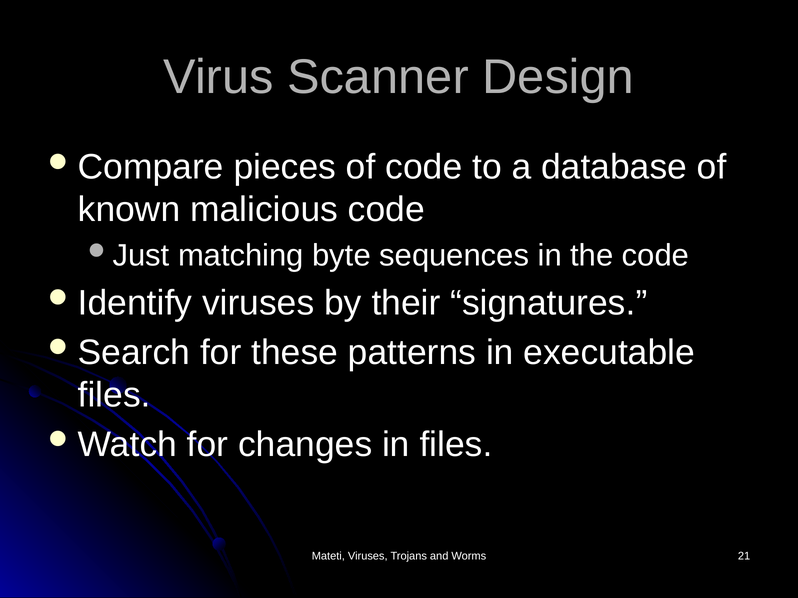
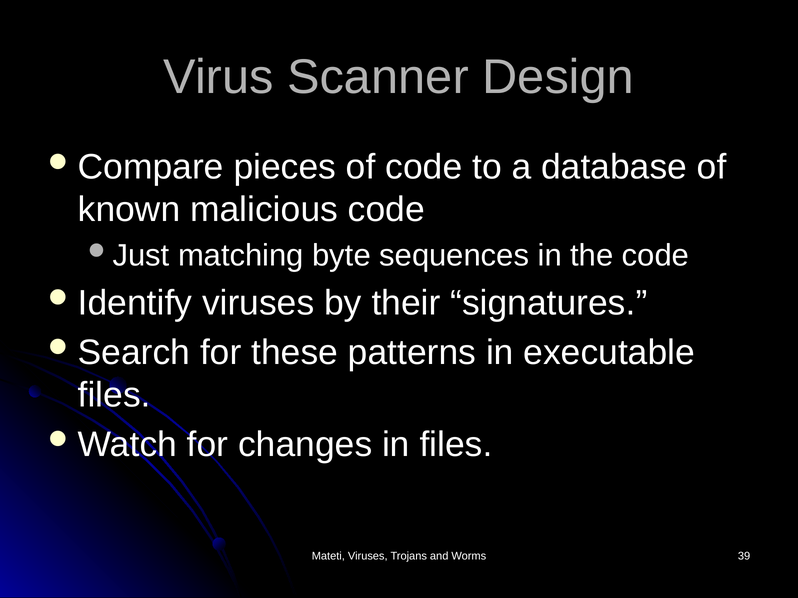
21: 21 -> 39 (744, 557)
